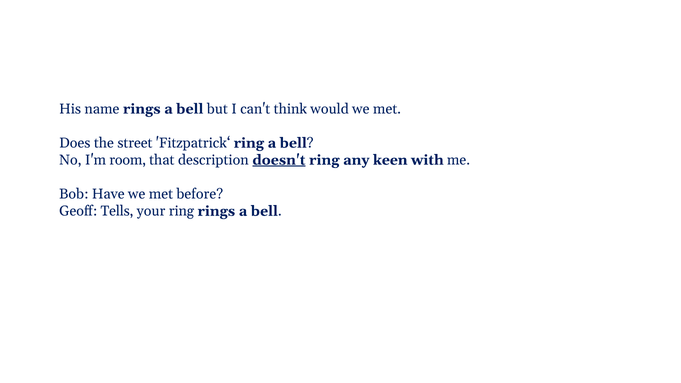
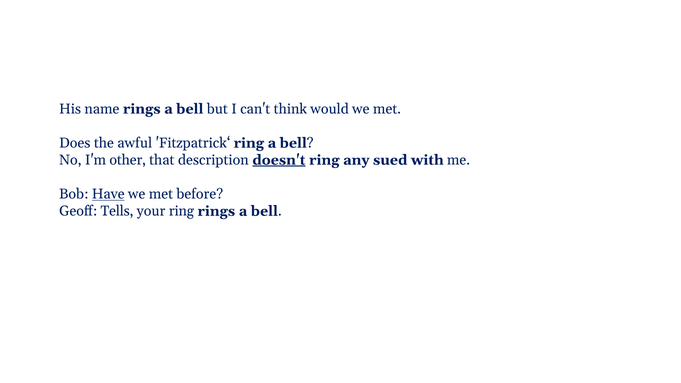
street: street -> awful (135, 143)
room: room -> other (128, 160)
keen: keen -> sued (390, 160)
Have underline: none -> present (108, 194)
